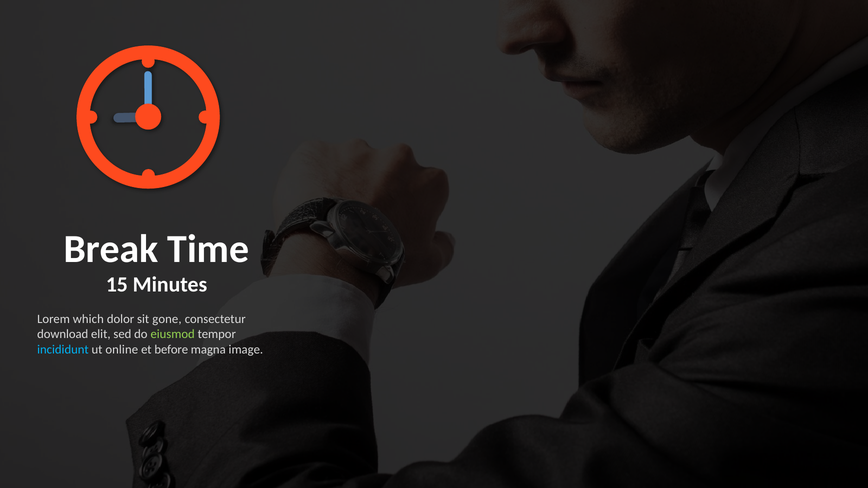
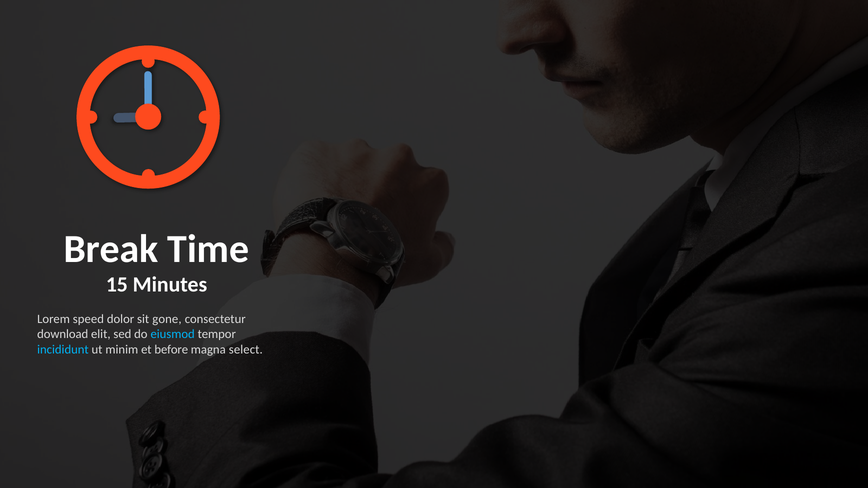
which: which -> speed (88, 319)
eiusmod colour: light green -> light blue (173, 334)
online: online -> minim (122, 350)
image: image -> select (246, 350)
